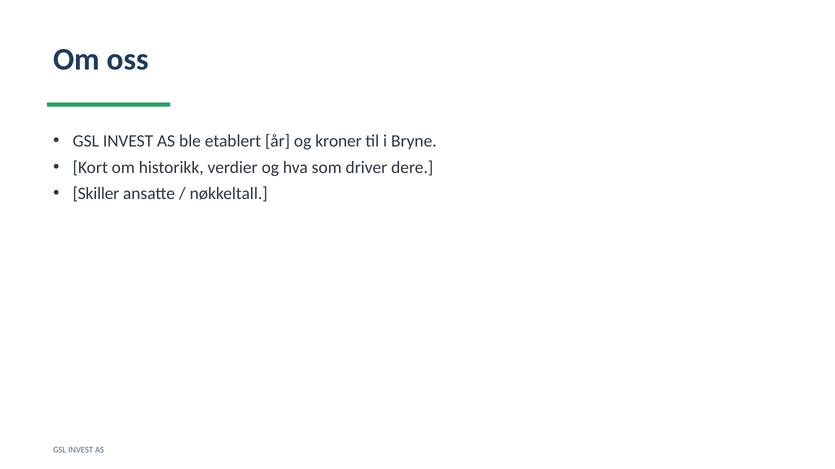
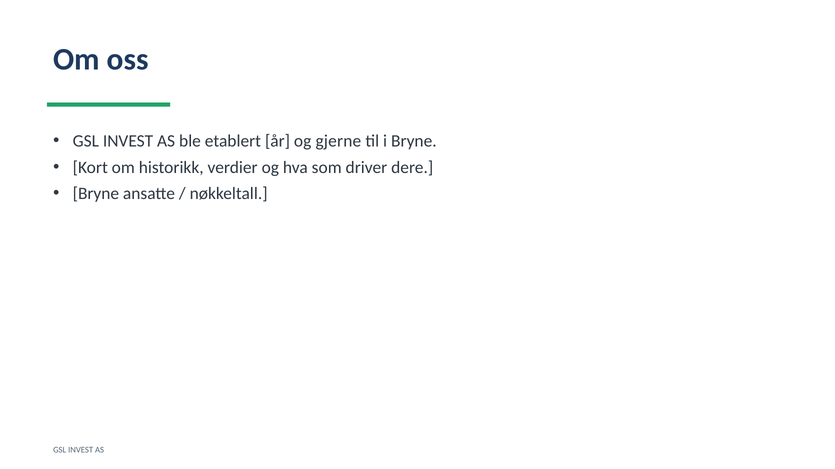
kroner: kroner -> gjerne (338, 141)
Skiller: Skiller -> Bryne (96, 194)
